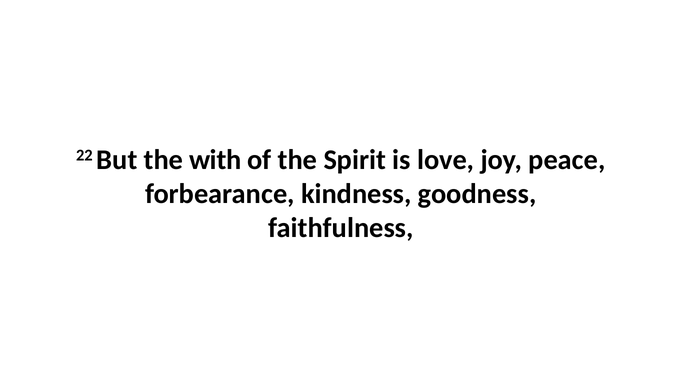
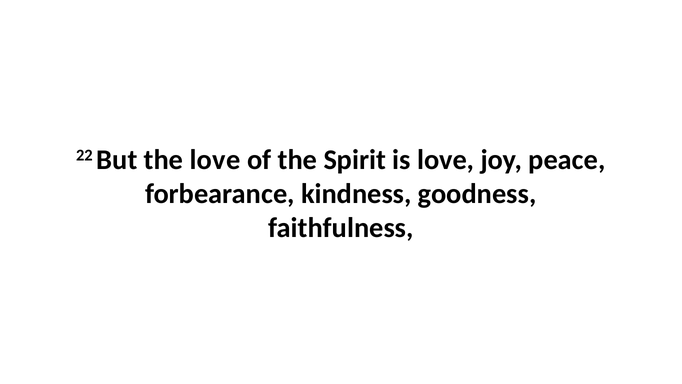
the with: with -> love (215, 160)
